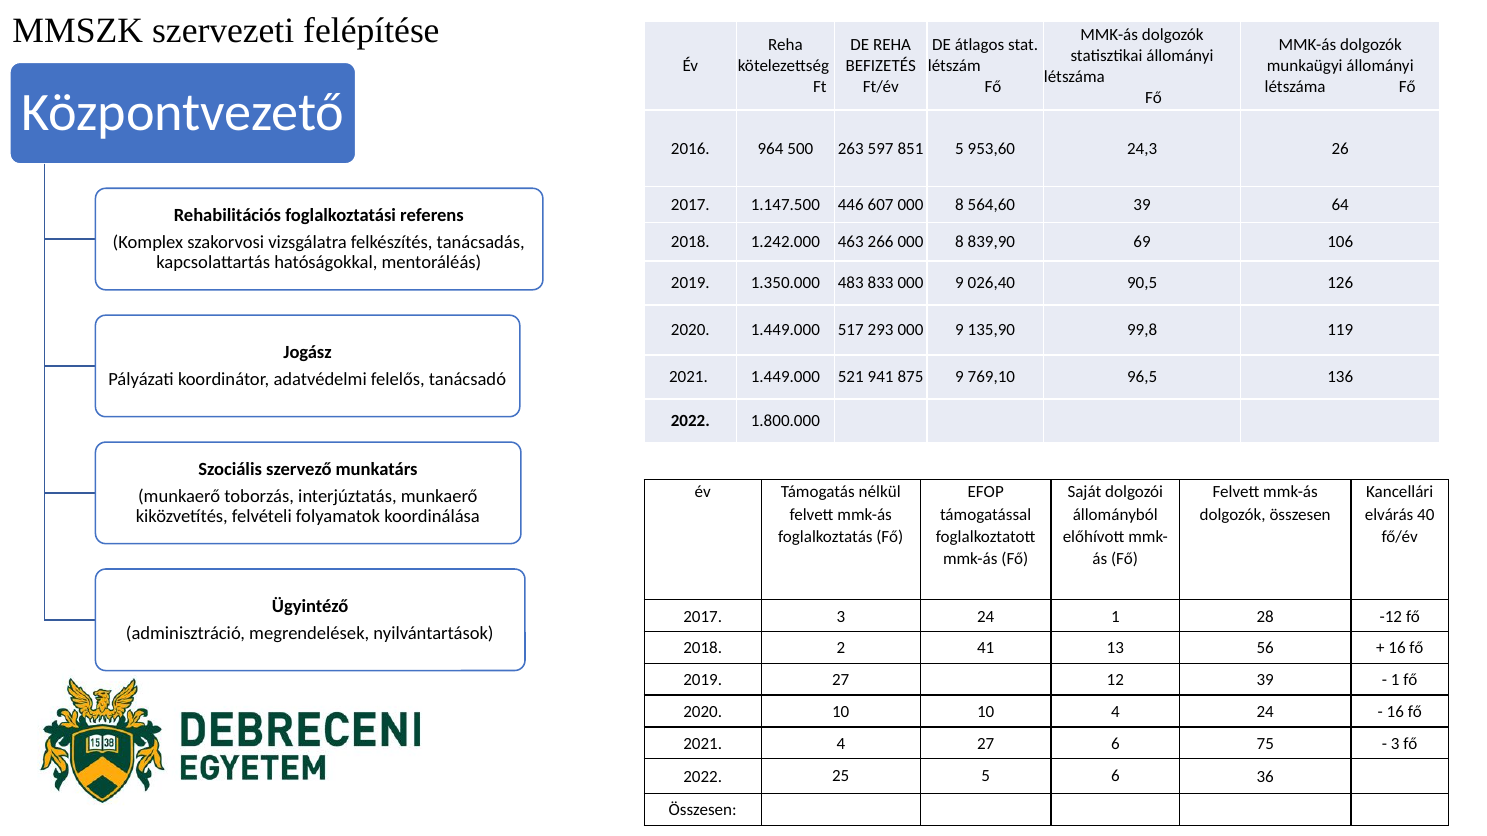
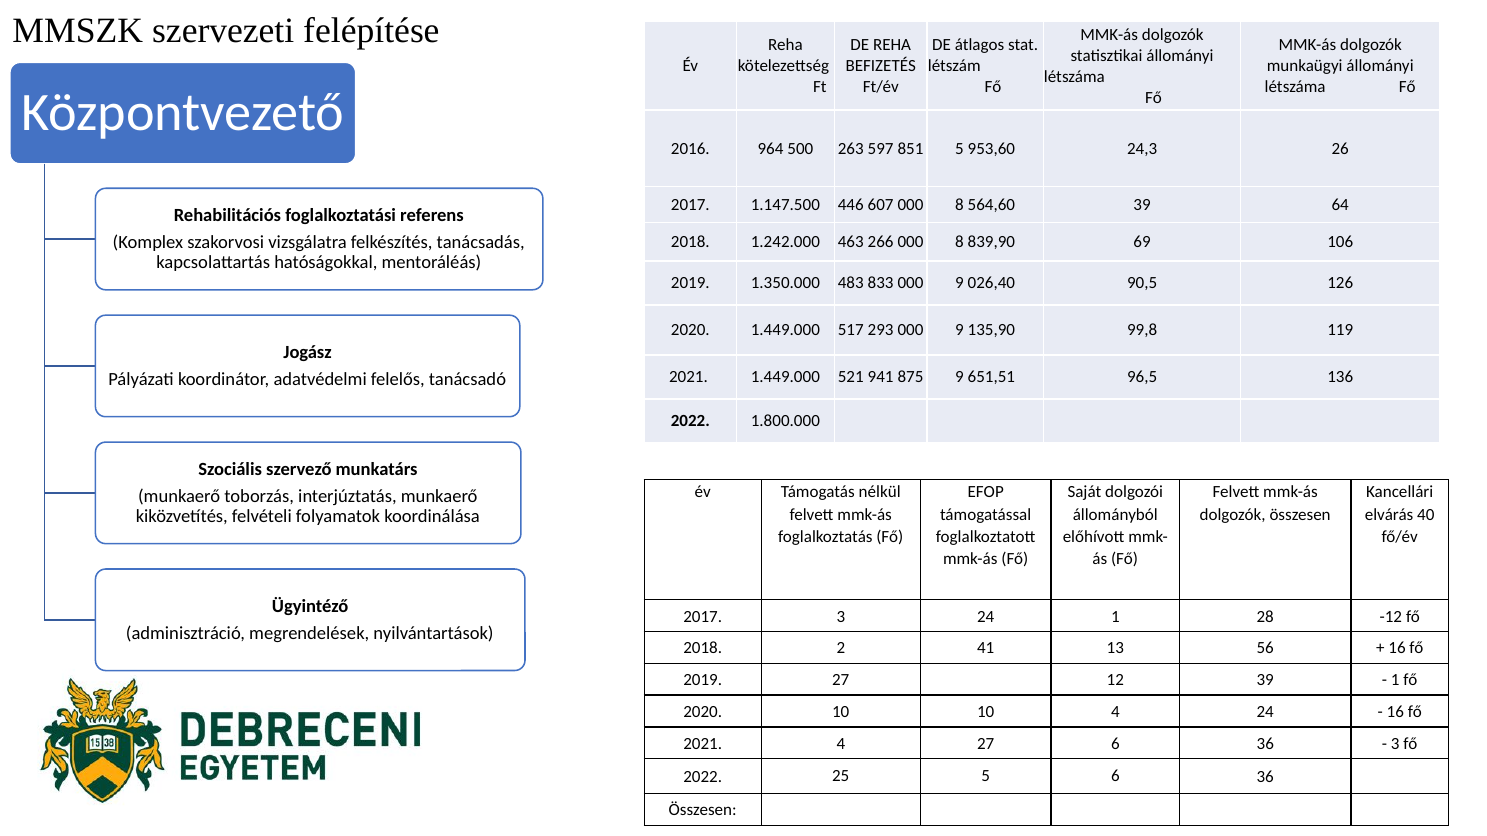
769,10: 769,10 -> 651,51 (991, 377)
27 6 75: 75 -> 36 (1265, 744)
